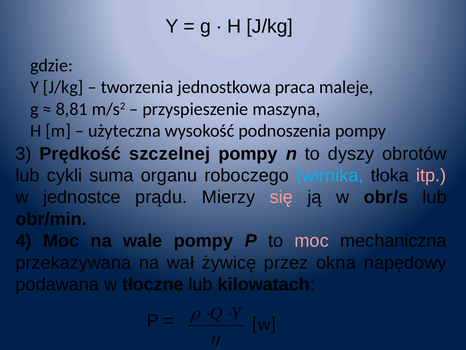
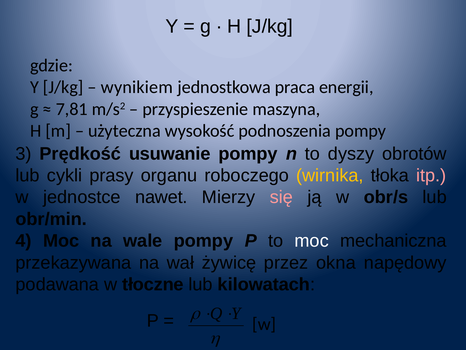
tworzenia: tworzenia -> wynikiem (137, 87)
maleje: maleje -> energii (346, 87)
8,81: 8,81 -> 7,81 (72, 109)
szczelnej: szczelnej -> usuwanie (170, 154)
suma: suma -> prasy (112, 175)
wirnika colour: light blue -> yellow (330, 175)
prądu: prądu -> nawet (161, 197)
moc colour: pink -> white (312, 241)
